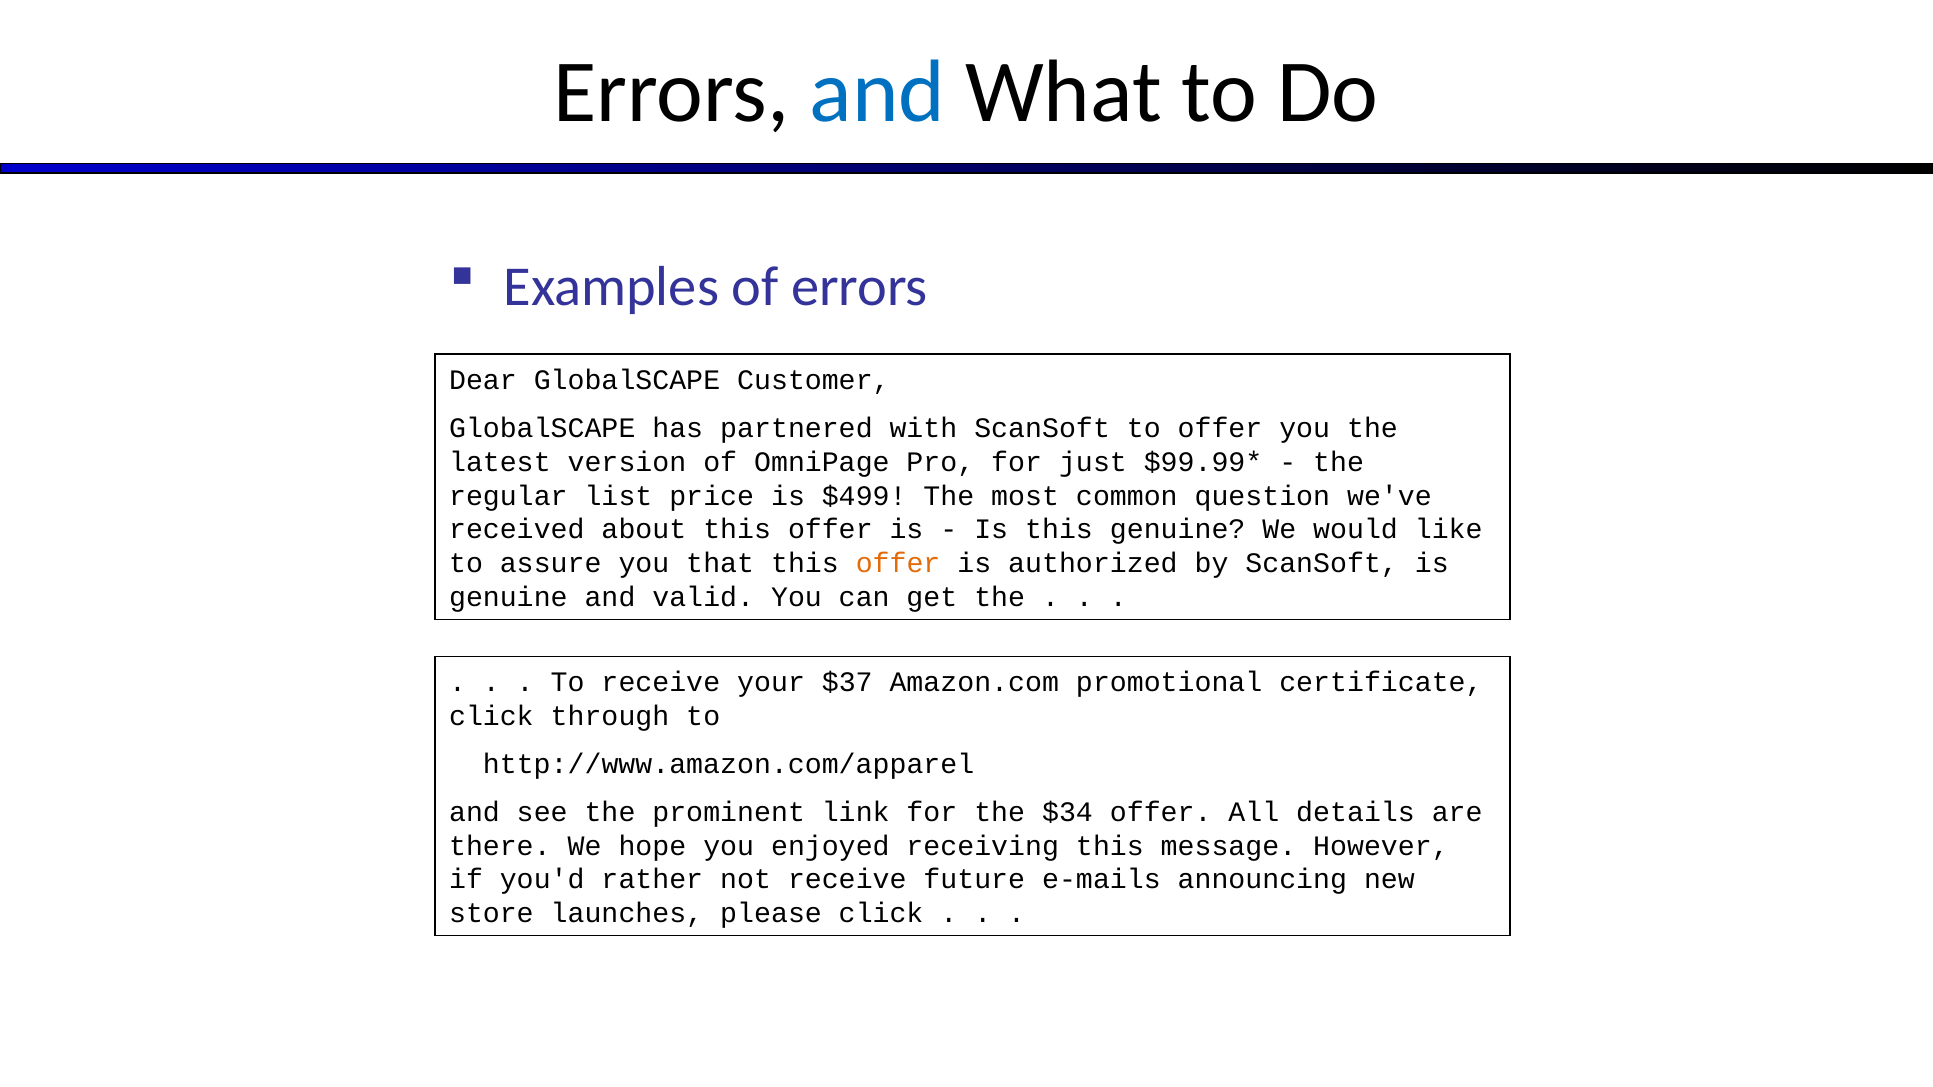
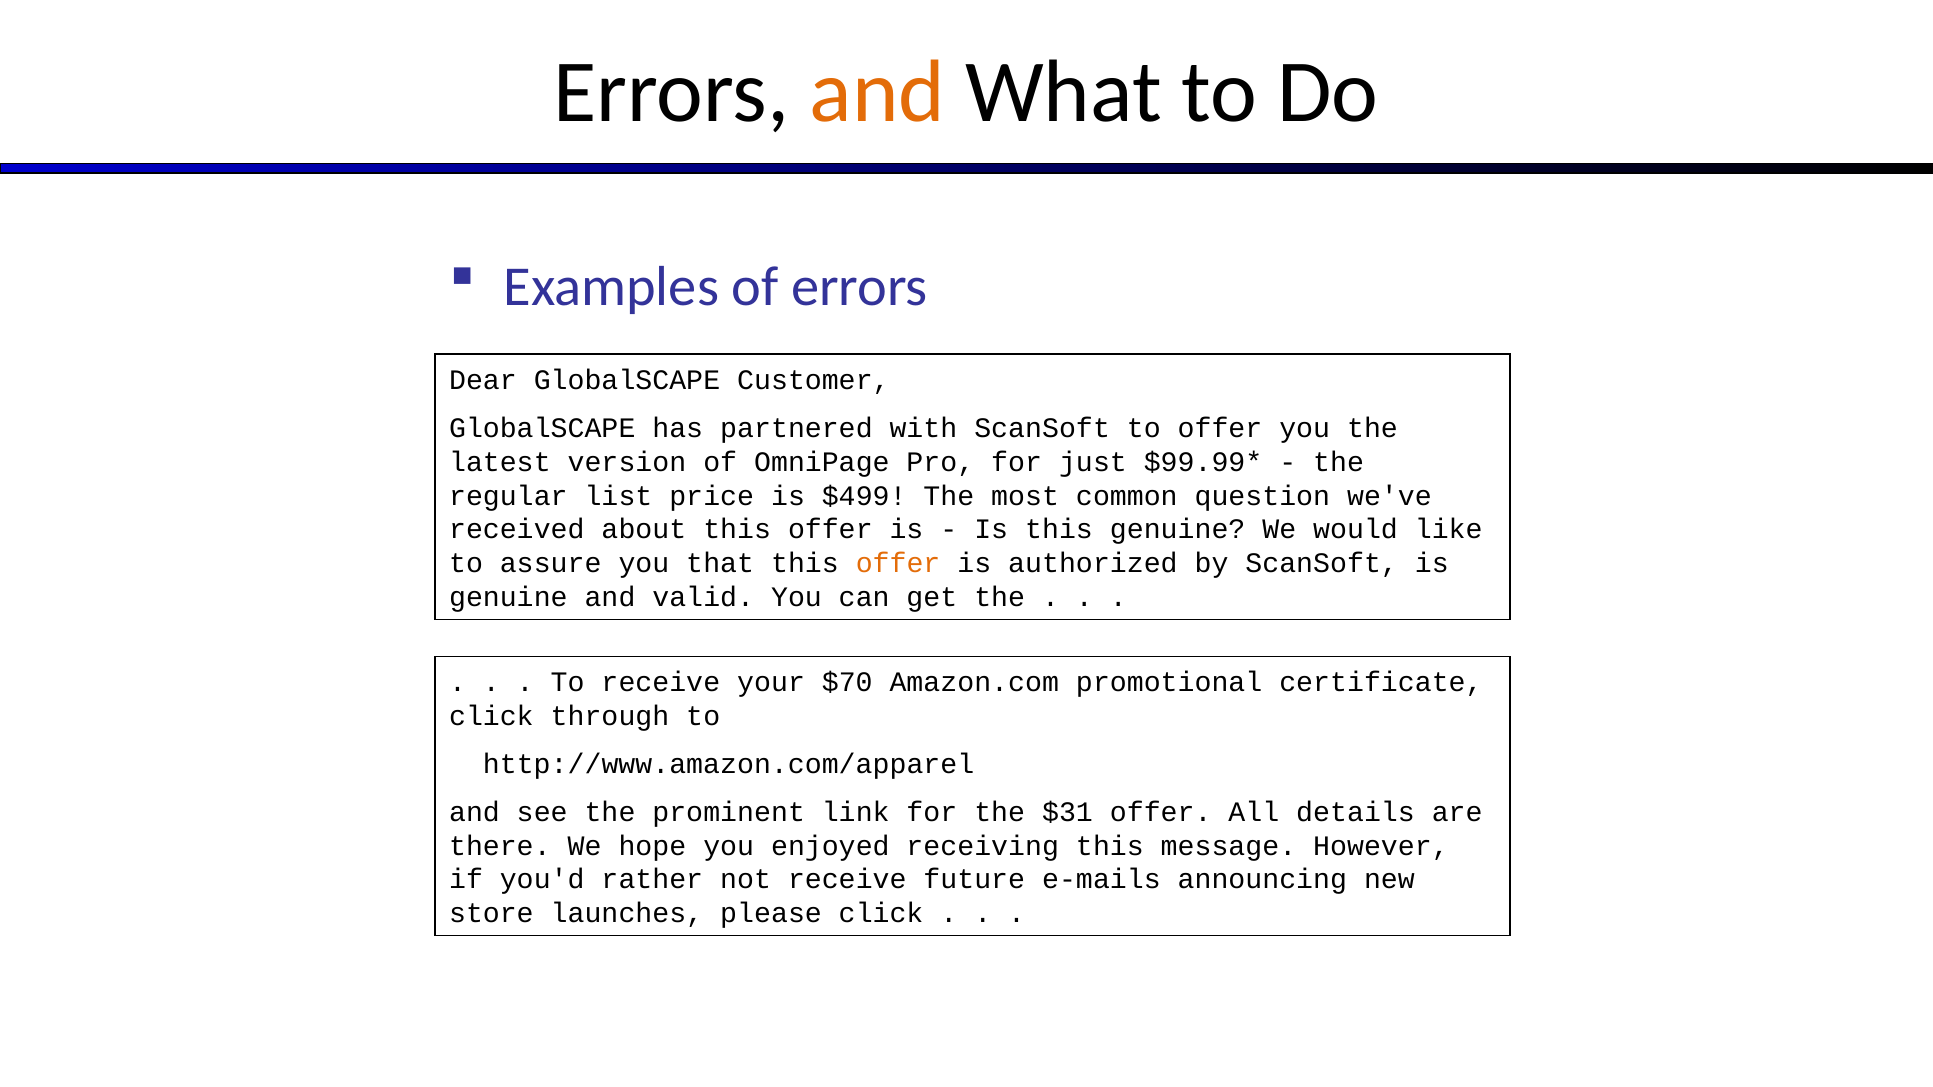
and colour: blue -> orange (877, 93)
$37: $37 -> $70 (847, 682)
$34: $34 -> $31 (1067, 812)
